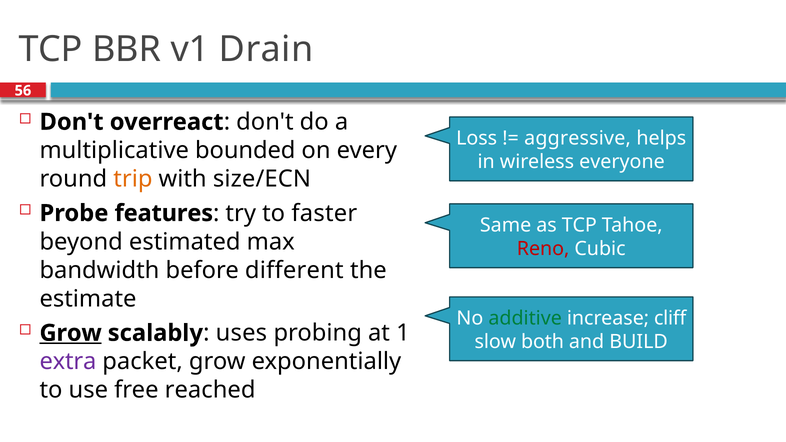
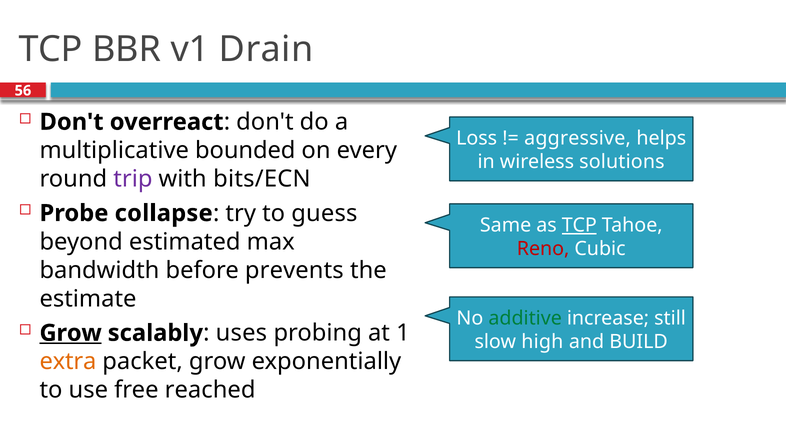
everyone: everyone -> solutions (622, 162)
trip colour: orange -> purple (133, 179)
size/ECN: size/ECN -> bits/ECN (262, 179)
features: features -> collapse (164, 213)
faster: faster -> guess (324, 213)
TCP underline: none -> present (579, 225)
different: different -> prevents (294, 270)
cliff: cliff -> still (670, 318)
both: both -> high (542, 342)
extra colour: purple -> orange (68, 362)
